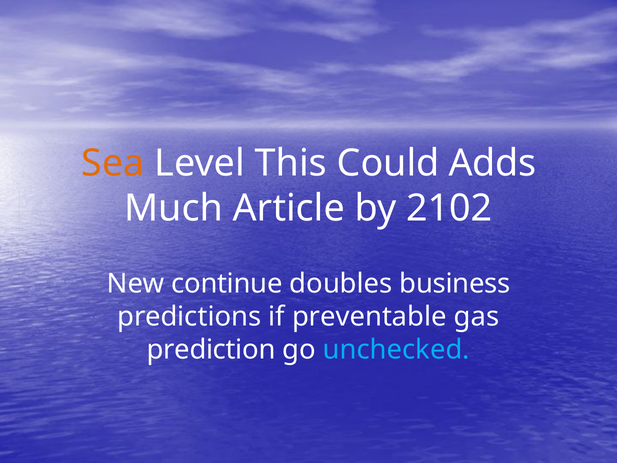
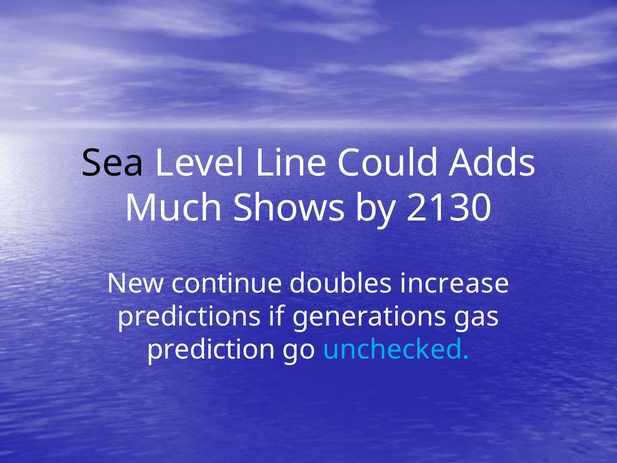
Sea colour: orange -> black (113, 163)
This: This -> Line (291, 163)
Article: Article -> Shows (289, 208)
2102: 2102 -> 2130 (449, 208)
business: business -> increase (455, 284)
preventable: preventable -> generations (369, 317)
